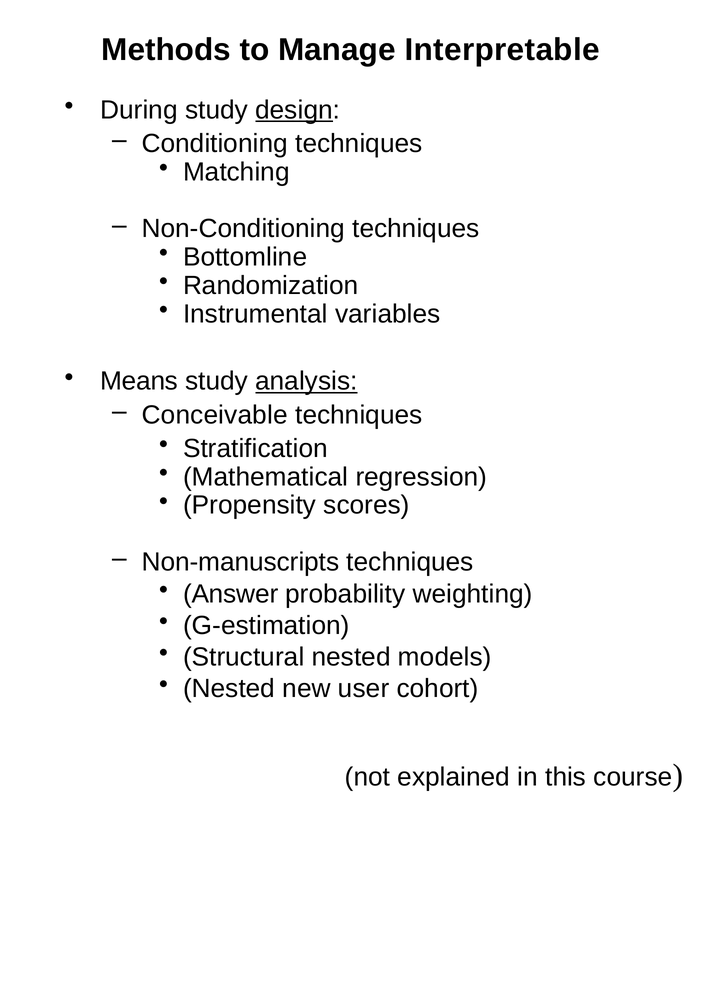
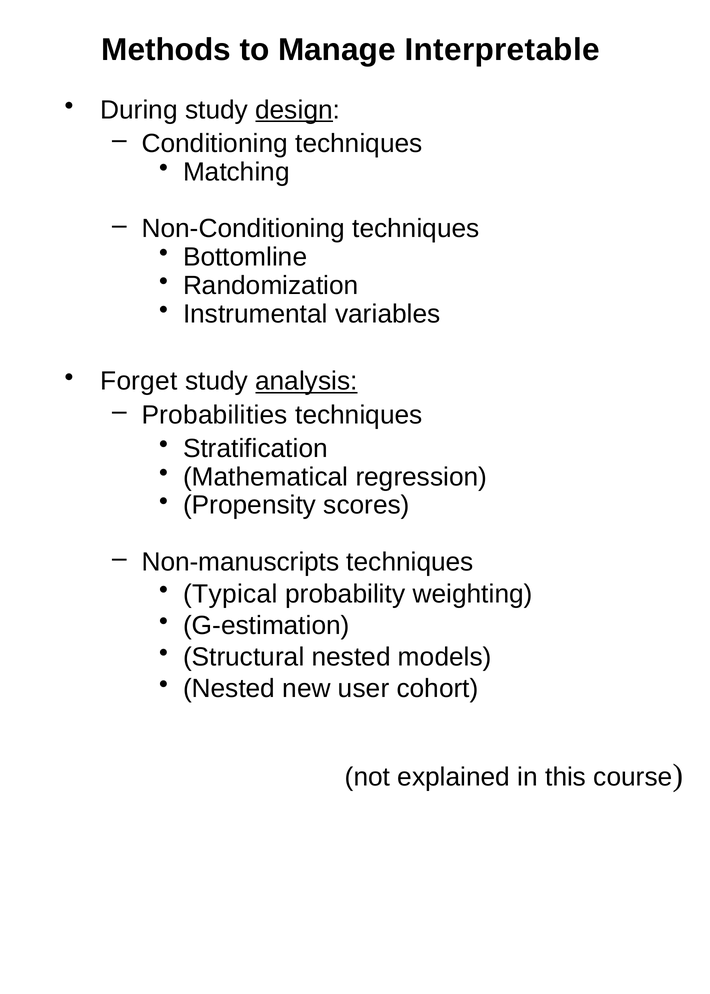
Means: Means -> Forget (139, 381)
Conceivable: Conceivable -> Probabilities (215, 415)
Answer: Answer -> Typical (230, 594)
